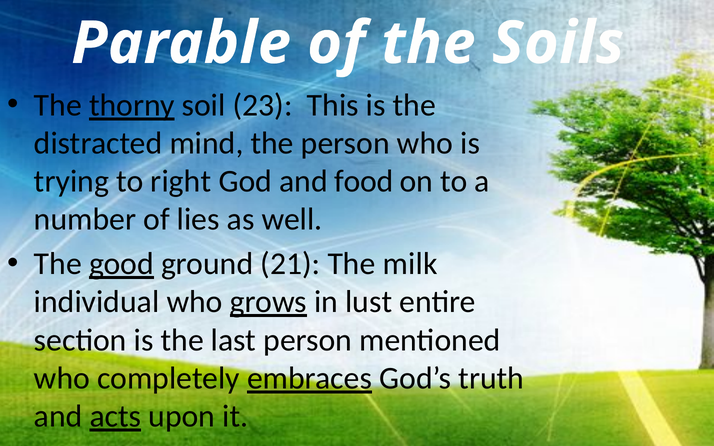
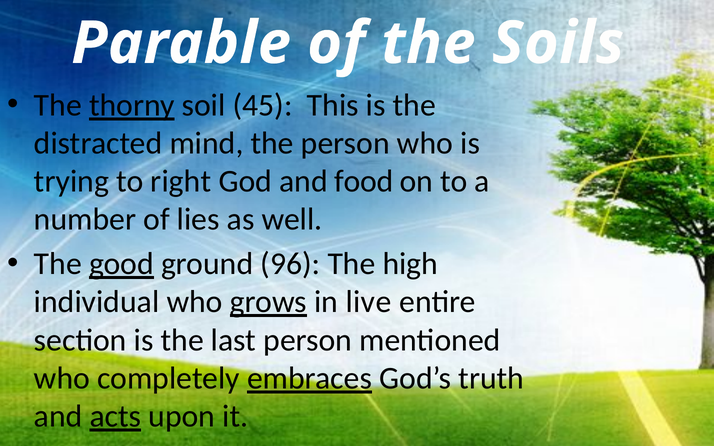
23: 23 -> 45 (263, 105)
21: 21 -> 96 (290, 264)
milk: milk -> high (410, 264)
lust: lust -> live (369, 302)
